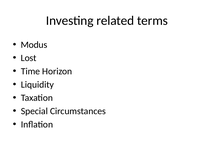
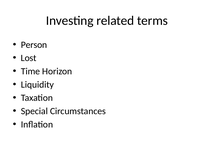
Modus: Modus -> Person (34, 45)
